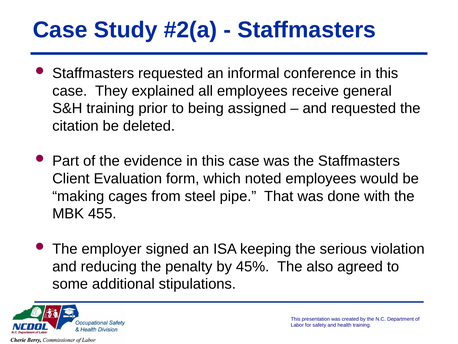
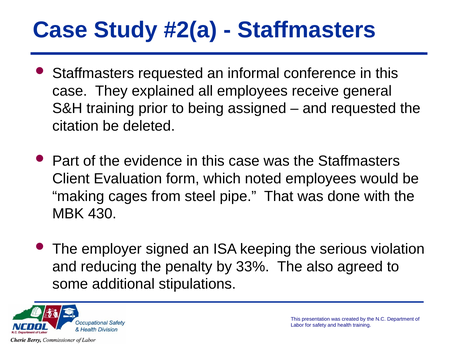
455: 455 -> 430 (102, 214)
45%: 45% -> 33% (253, 266)
